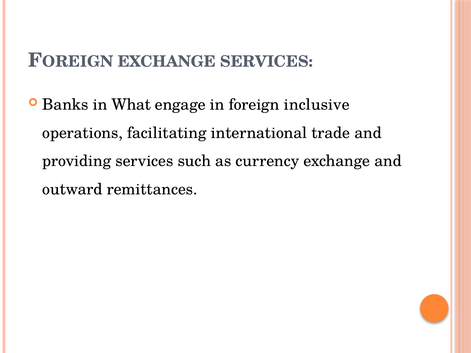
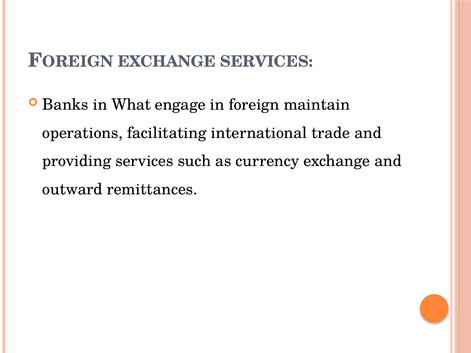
inclusive: inclusive -> maintain (317, 105)
